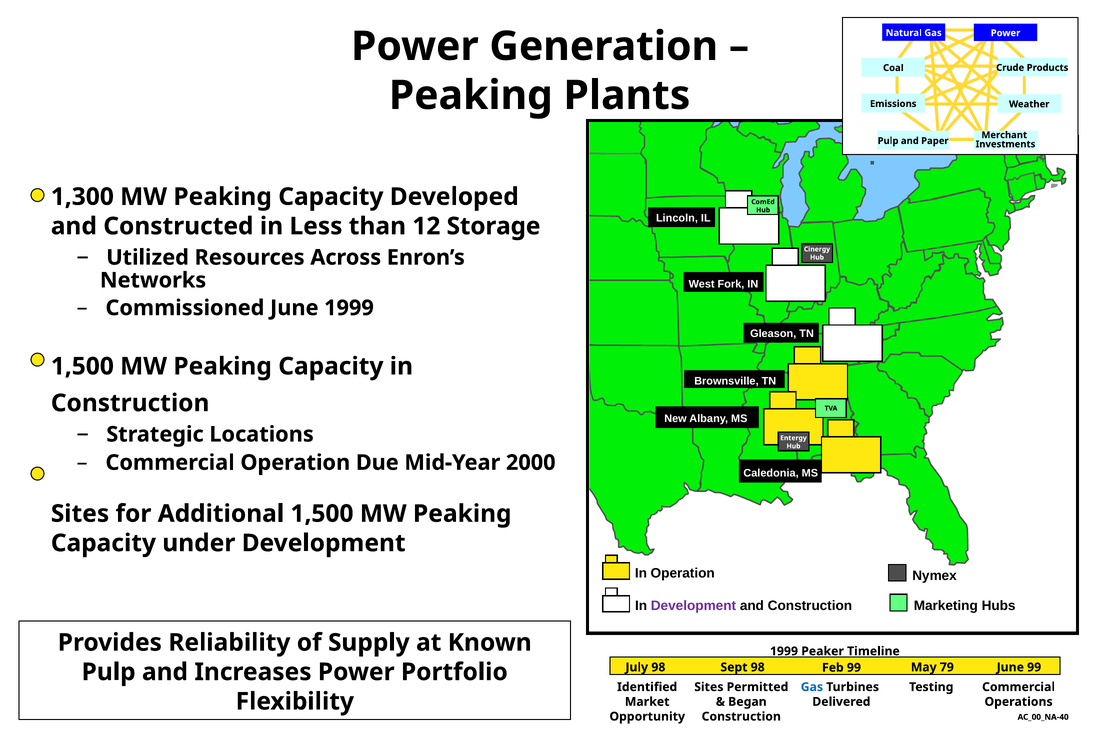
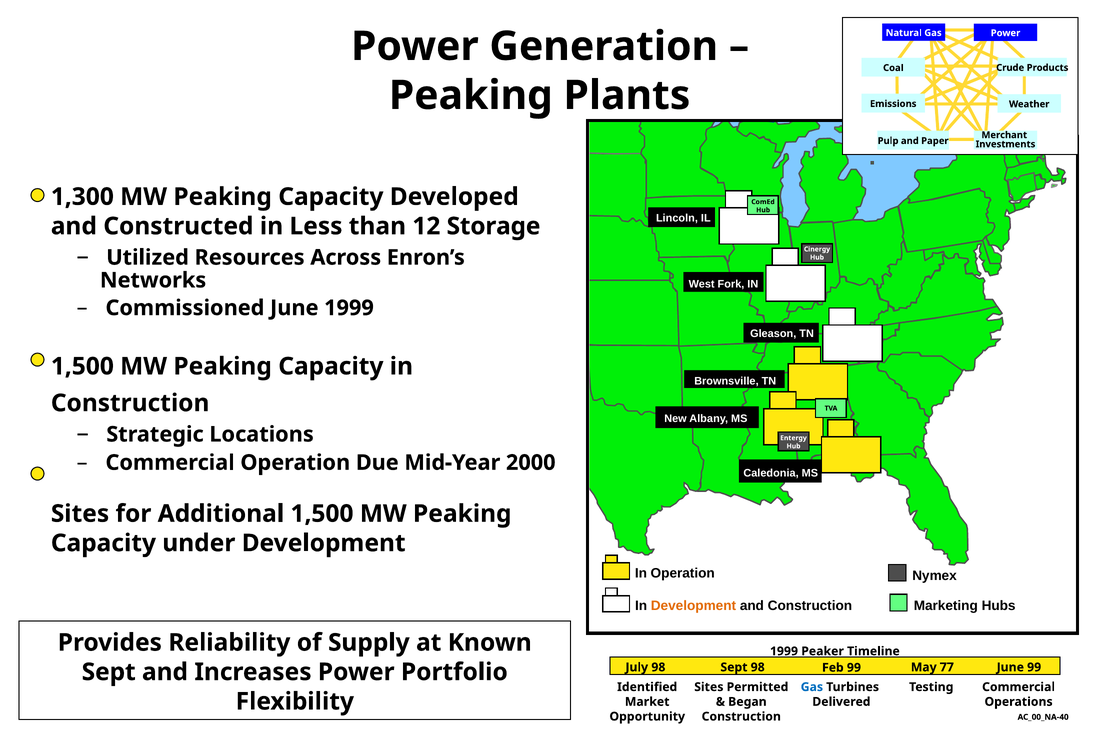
Development colour: purple -> orange (693, 606)
79: 79 -> 77 (947, 667)
Pulp: Pulp -> Sept (109, 672)
